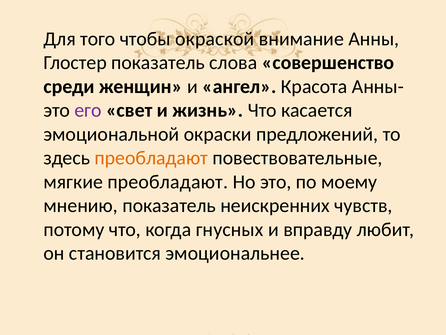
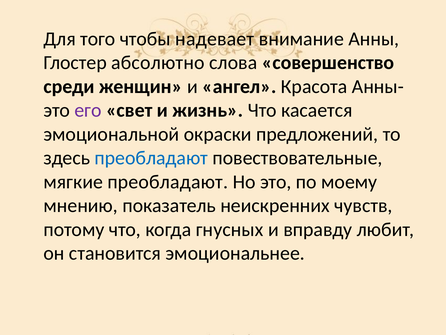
окраской: окраской -> надевает (215, 39)
Глостер показатель: показатель -> абсолютно (158, 63)
преобладают colour: orange -> blue (151, 158)
